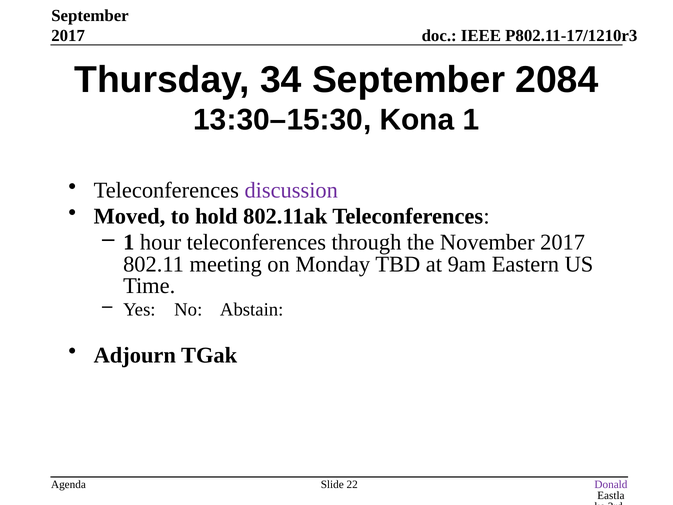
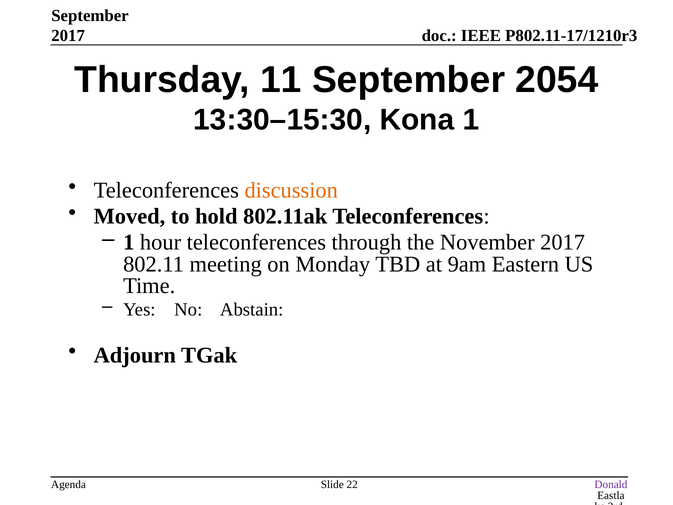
34: 34 -> 11 (281, 80)
2084: 2084 -> 2054 (557, 80)
discussion colour: purple -> orange (291, 190)
